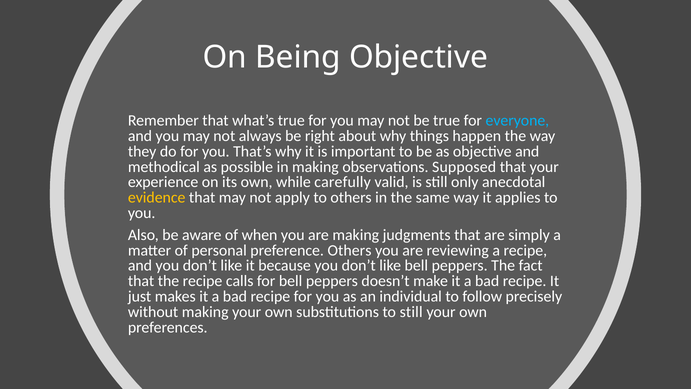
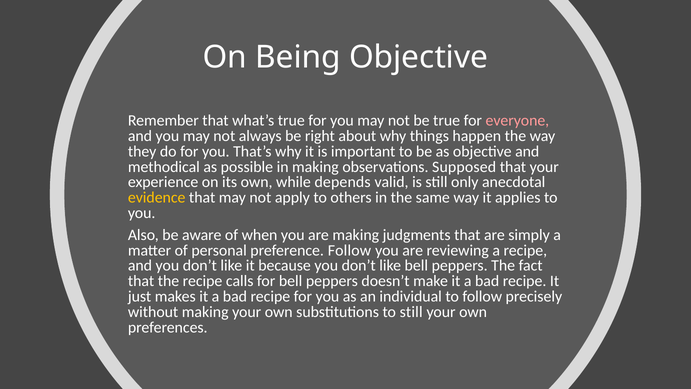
everyone colour: light blue -> pink (517, 121)
carefully: carefully -> depends (343, 182)
preference Others: Others -> Follow (349, 250)
